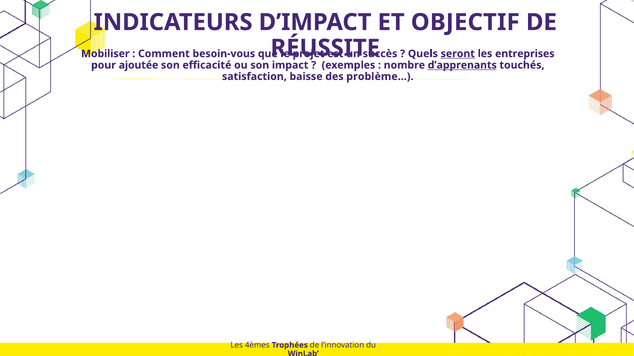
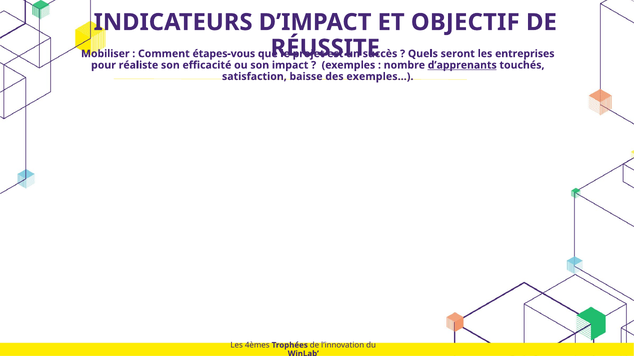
besoin-vous: besoin-vous -> étapes-vous (224, 54)
seront underline: present -> none (458, 54)
ajoutée: ajoutée -> réaliste (138, 65)
problème…: problème… -> exemples… (380, 77)
